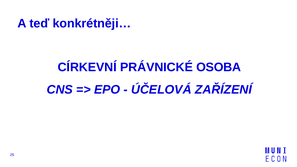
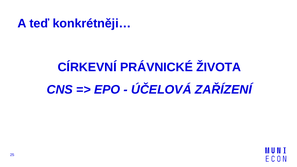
OSOBA: OSOBA -> ŽIVOTA (219, 67)
